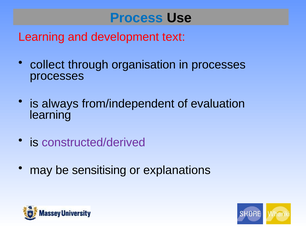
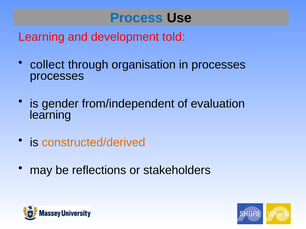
text: text -> told (174, 37)
always: always -> gender (60, 104)
constructed/derived colour: purple -> orange (93, 143)
sensitising: sensitising -> reflections (99, 170)
explanations: explanations -> stakeholders (177, 170)
